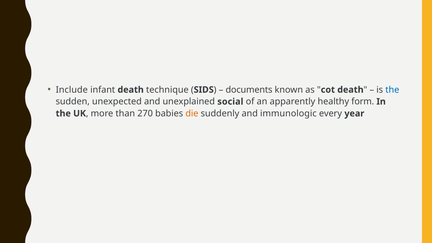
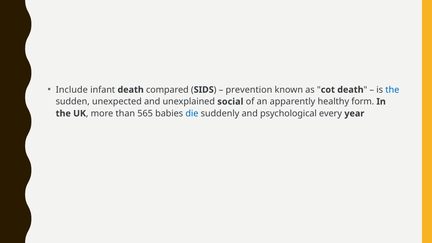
technique: technique -> compared (167, 90)
documents: documents -> prevention (249, 90)
270: 270 -> 565 (145, 113)
die colour: orange -> blue (192, 113)
immunologic: immunologic -> psychological (288, 113)
